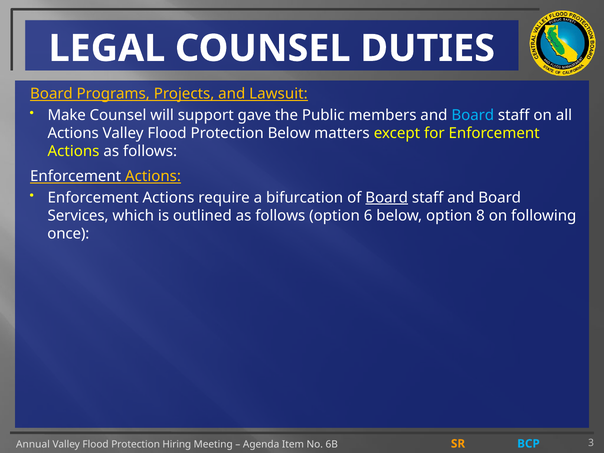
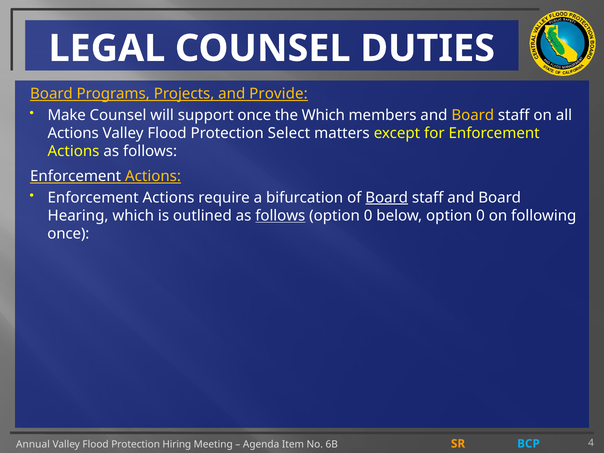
Lawsuit: Lawsuit -> Provide (278, 94)
support gave: gave -> once (254, 115)
the Public: Public -> Which (323, 115)
Board colour: light blue -> yellow (473, 115)
Protection Below: Below -> Select (289, 133)
Services: Services -> Hearing (78, 216)
follows underline: none -> present (280, 216)
6: 6 -> 0 (368, 216)
below option 8: 8 -> 0 (481, 216)
3: 3 -> 4 (591, 443)
